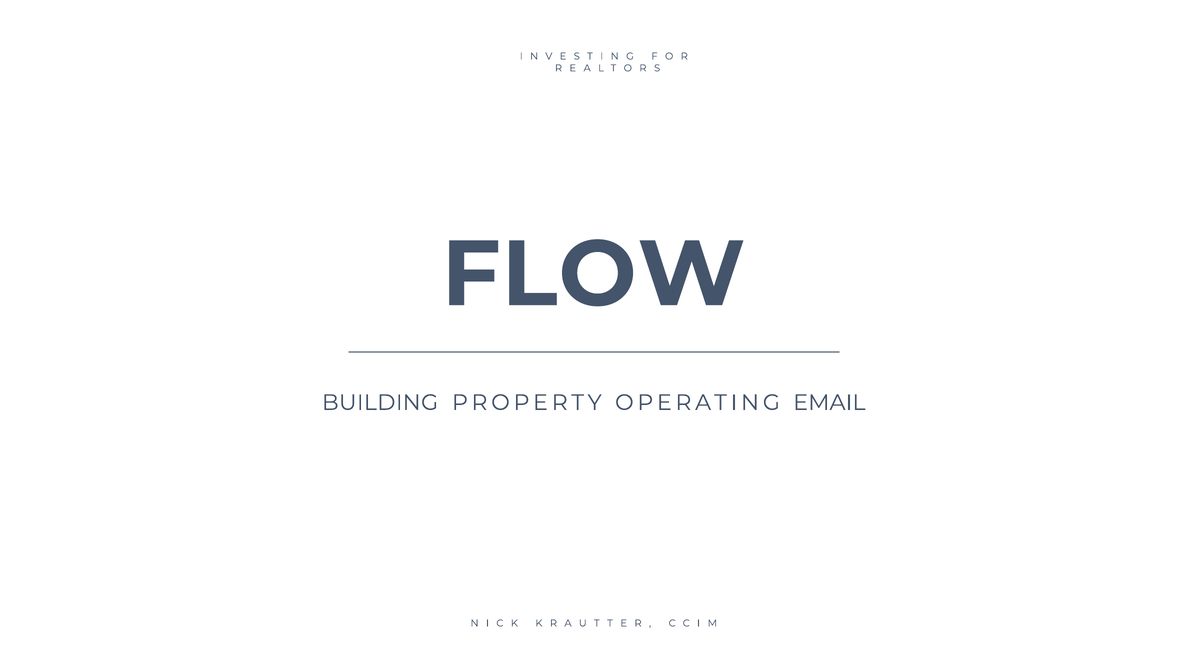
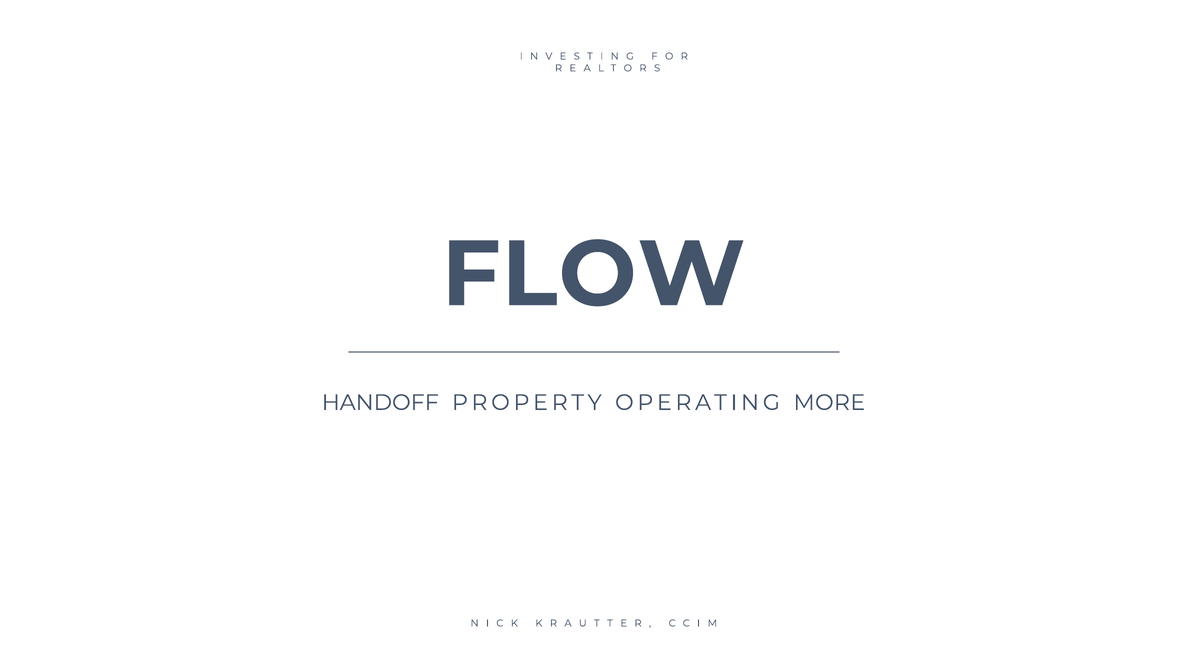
BUILDING: BUILDING -> HANDOFF (380, 403)
EMAIL: EMAIL -> MORE (829, 403)
